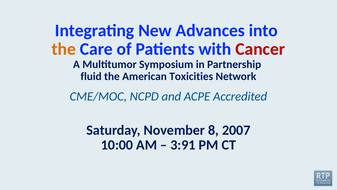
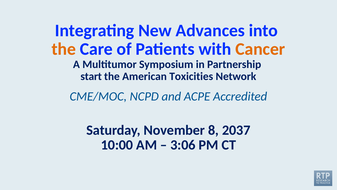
Cancer colour: red -> orange (260, 49)
fluid: fluid -> start (91, 76)
2007: 2007 -> 2037 (236, 130)
3:91: 3:91 -> 3:06 (183, 145)
